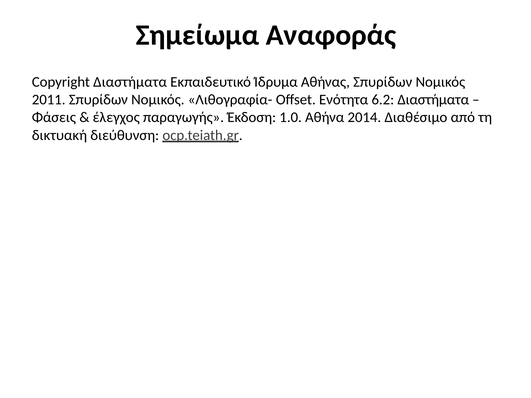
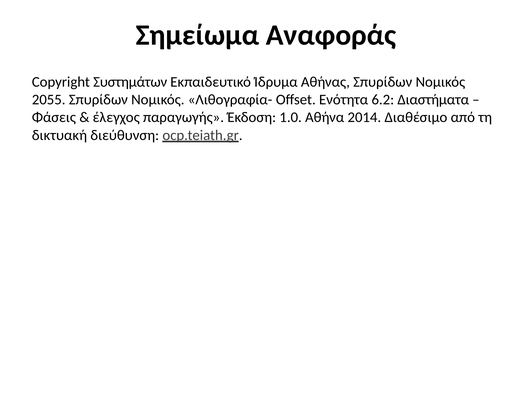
Copyright Διαστήματα: Διαστήματα -> Συστημάτων (130, 82)
2011: 2011 -> 2055 (49, 100)
